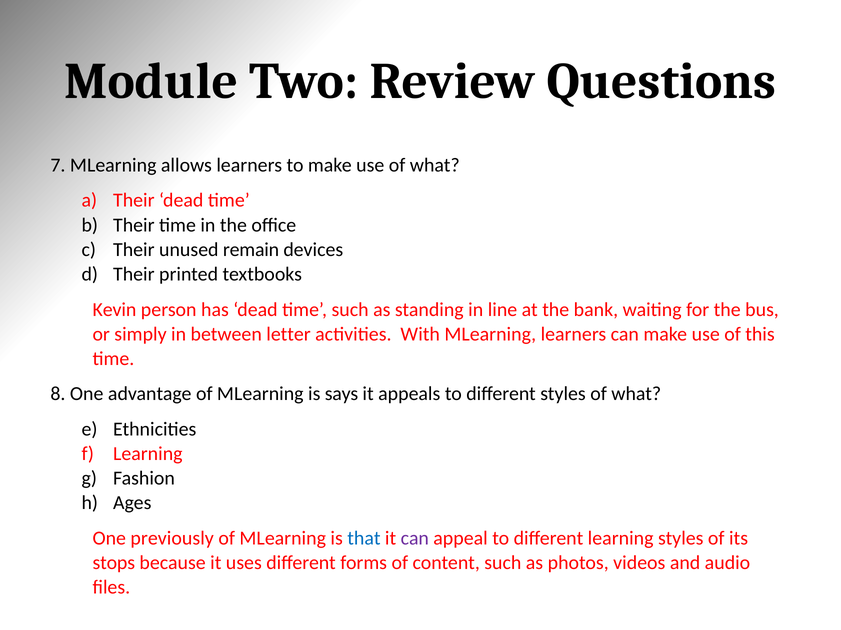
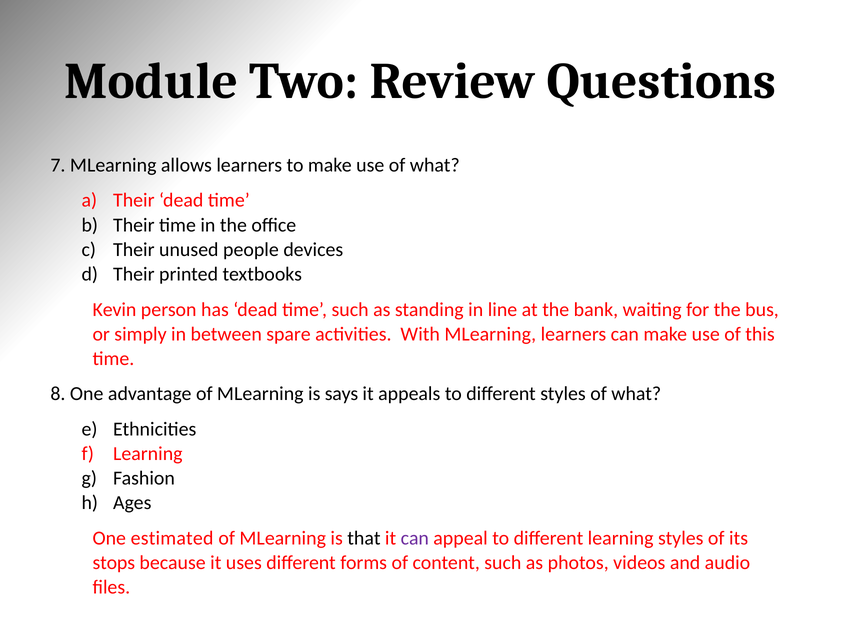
remain: remain -> people (251, 250)
letter: letter -> spare (289, 335)
previously: previously -> estimated (172, 539)
that colour: blue -> black (364, 539)
